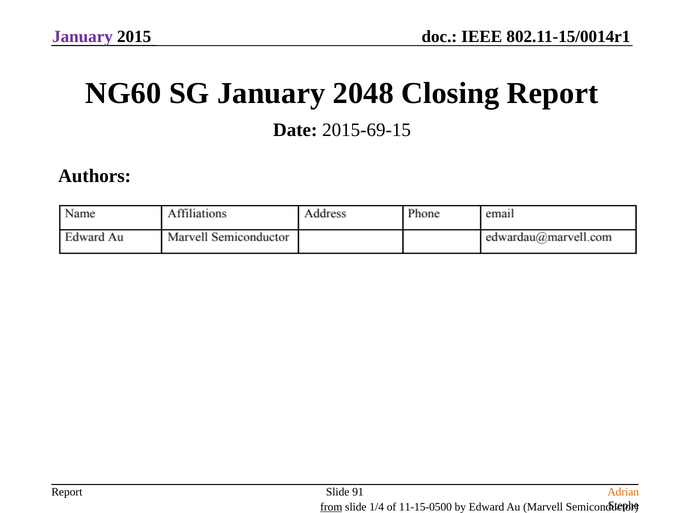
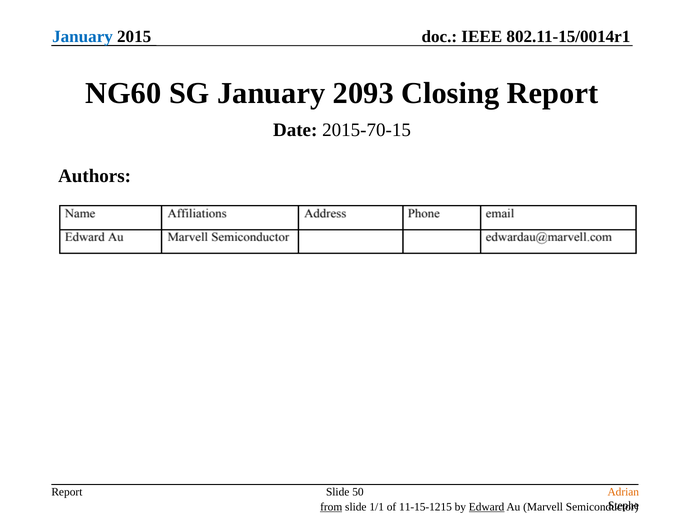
January colour: purple -> blue (83, 37)
2048: 2048 -> 2093 (363, 93)
2015-69-15: 2015-69-15 -> 2015-70-15 (367, 130)
91: 91 -> 50 (358, 492)
1/4: 1/4 -> 1/1 (377, 507)
11-15-0500: 11-15-0500 -> 11-15-1215 (425, 507)
Edward underline: none -> present (487, 507)
